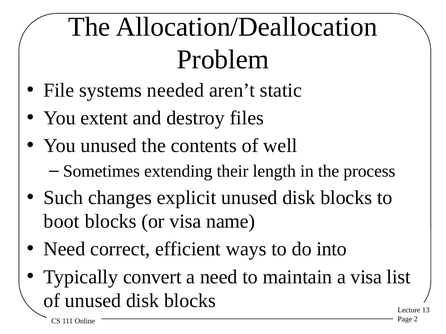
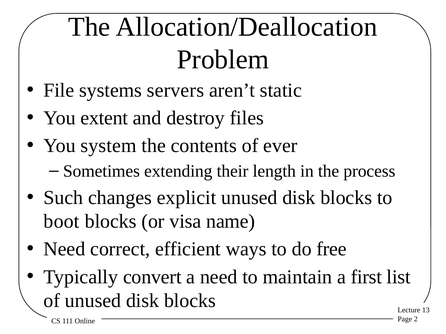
needed: needed -> servers (176, 90)
You unused: unused -> system (109, 146)
well: well -> ever (280, 146)
into: into -> free (332, 249)
a visa: visa -> first (366, 277)
